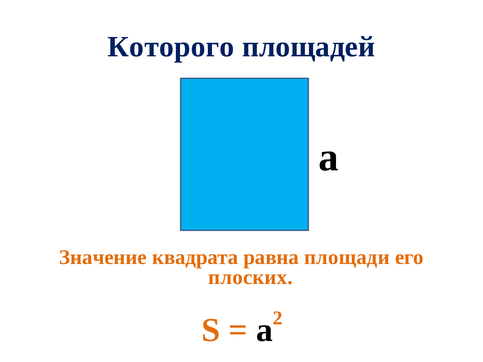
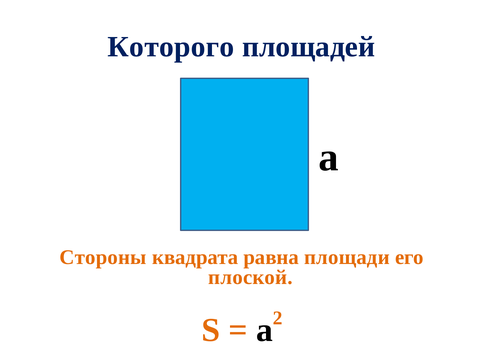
Значение: Значение -> Стороны (103, 257)
плоских: плоских -> плоской (250, 277)
